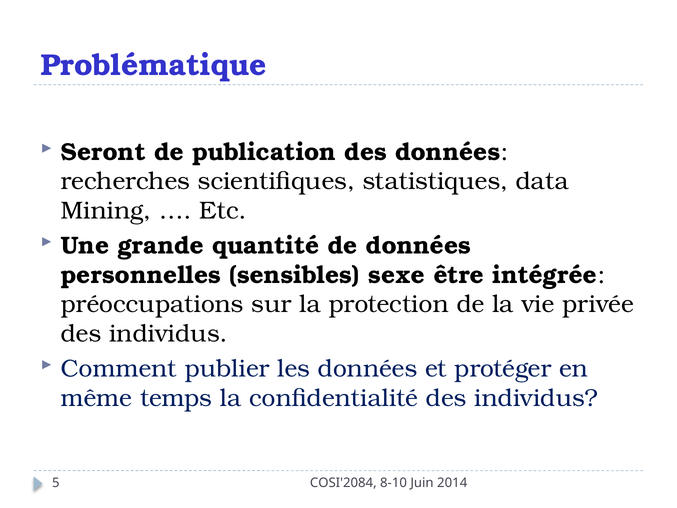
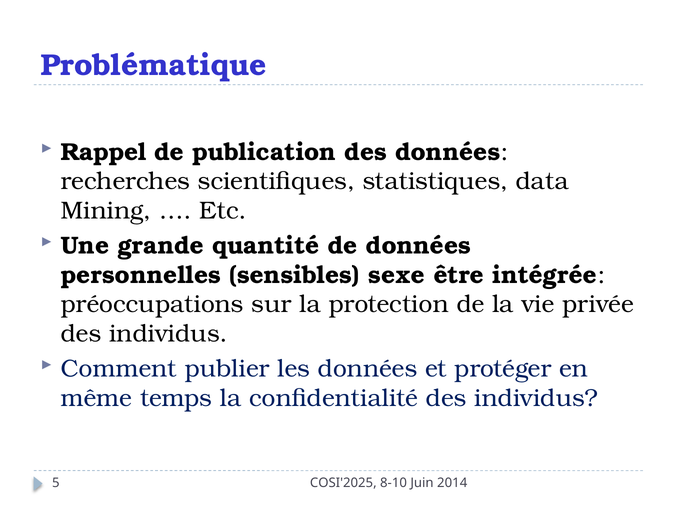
Seront: Seront -> Rappel (103, 152)
COSI'2084: COSI'2084 -> COSI'2025 (343, 483)
